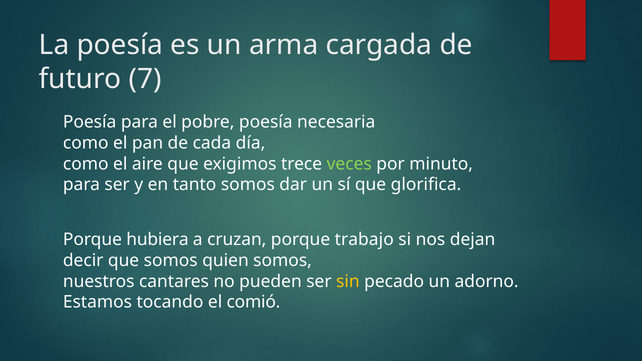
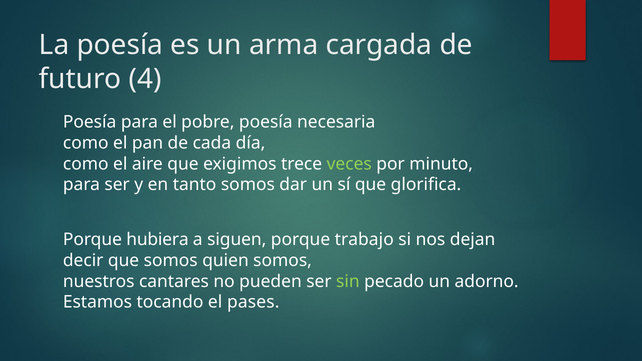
7: 7 -> 4 (145, 79)
cruzan: cruzan -> siguen (237, 240)
sin colour: yellow -> light green (348, 282)
comió: comió -> pases (253, 302)
